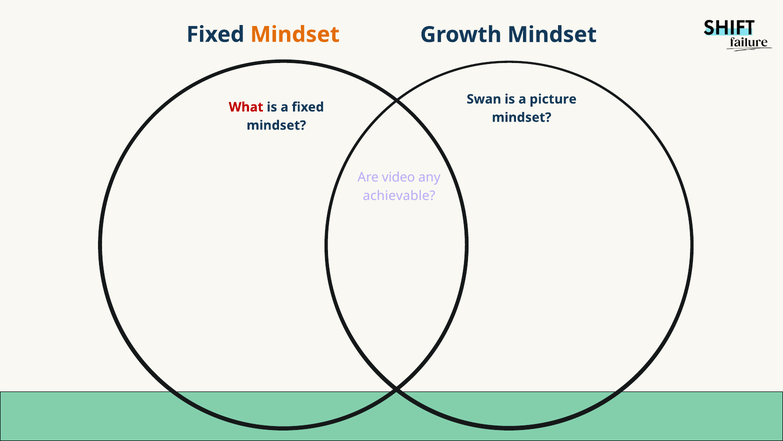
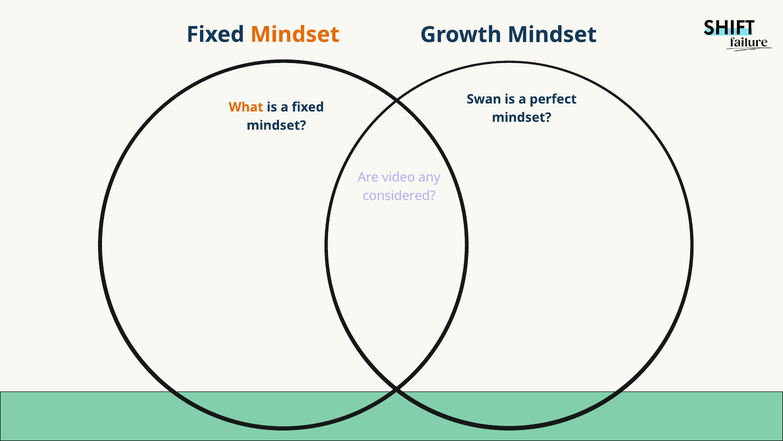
picture: picture -> perfect (553, 99)
What colour: red -> orange (246, 107)
achievable: achievable -> considered (399, 196)
